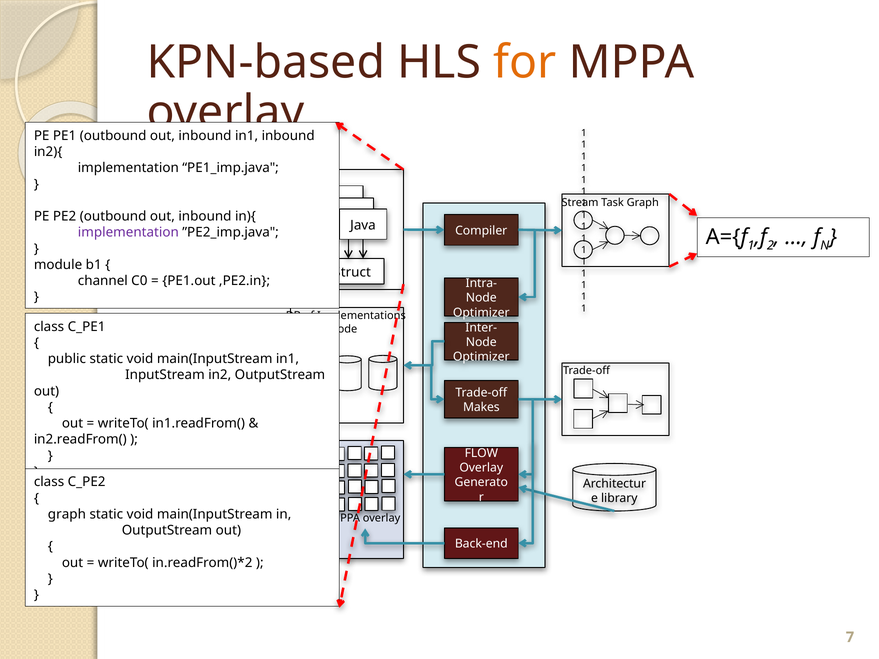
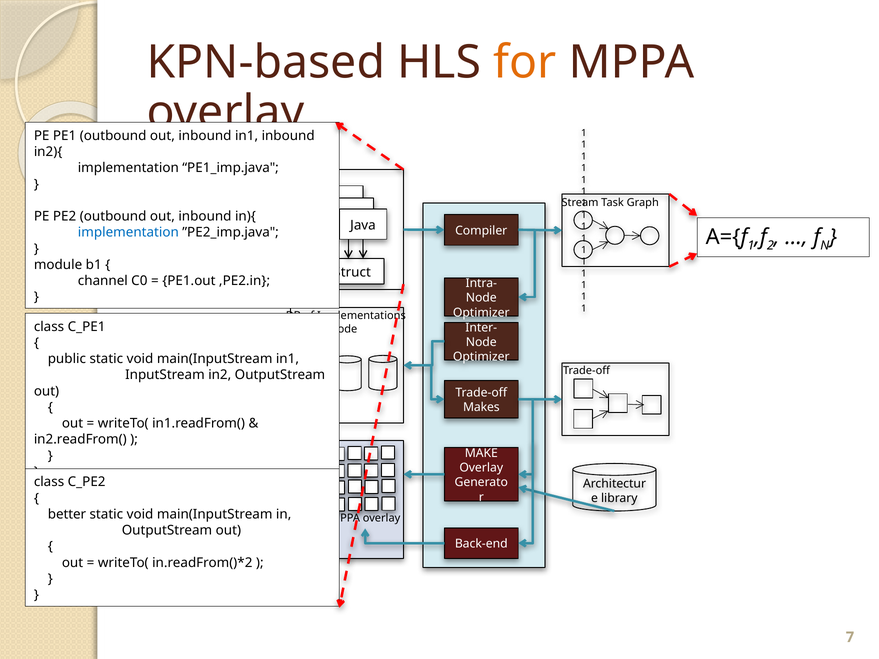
implementation colour: purple -> blue (128, 233)
FLOW: FLOW -> MAKE (481, 453)
graph: graph -> better (67, 514)
